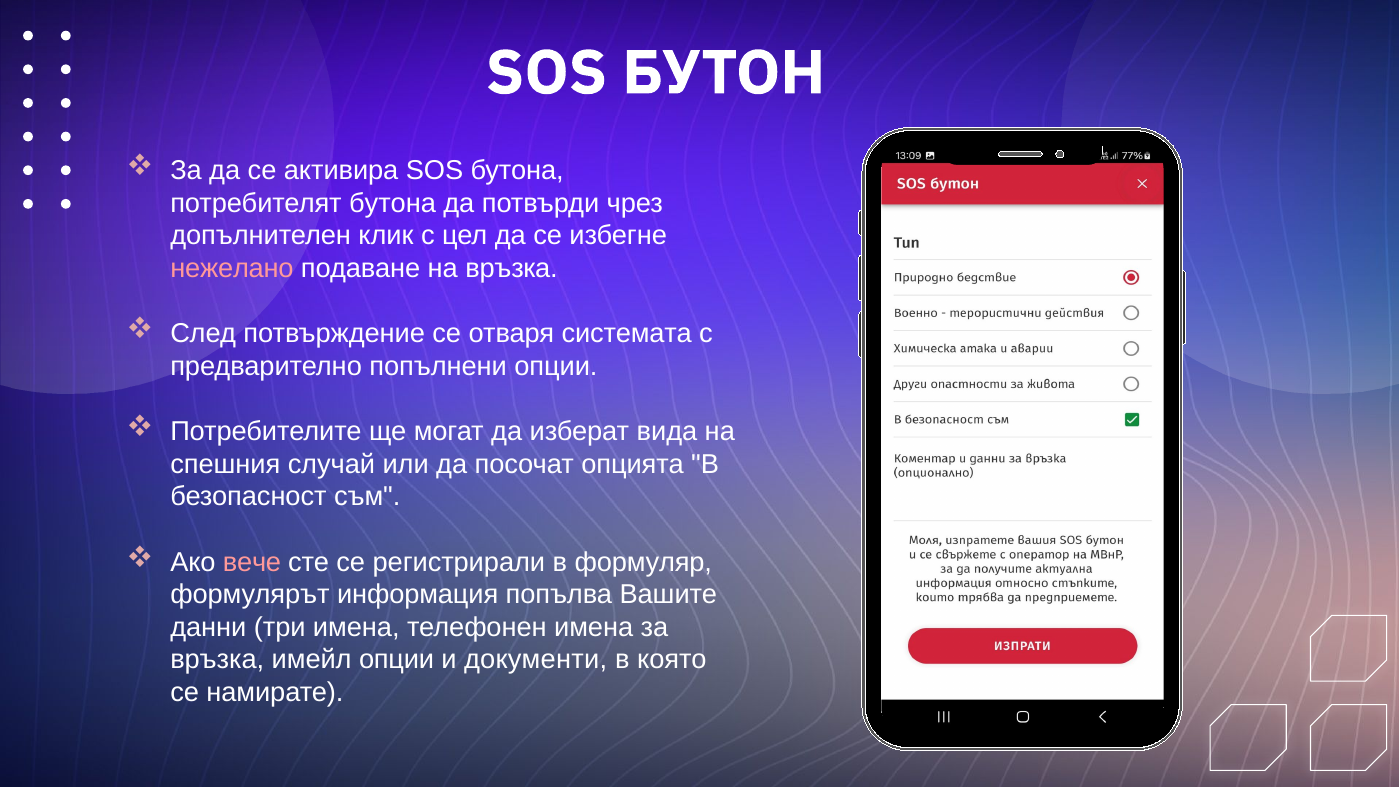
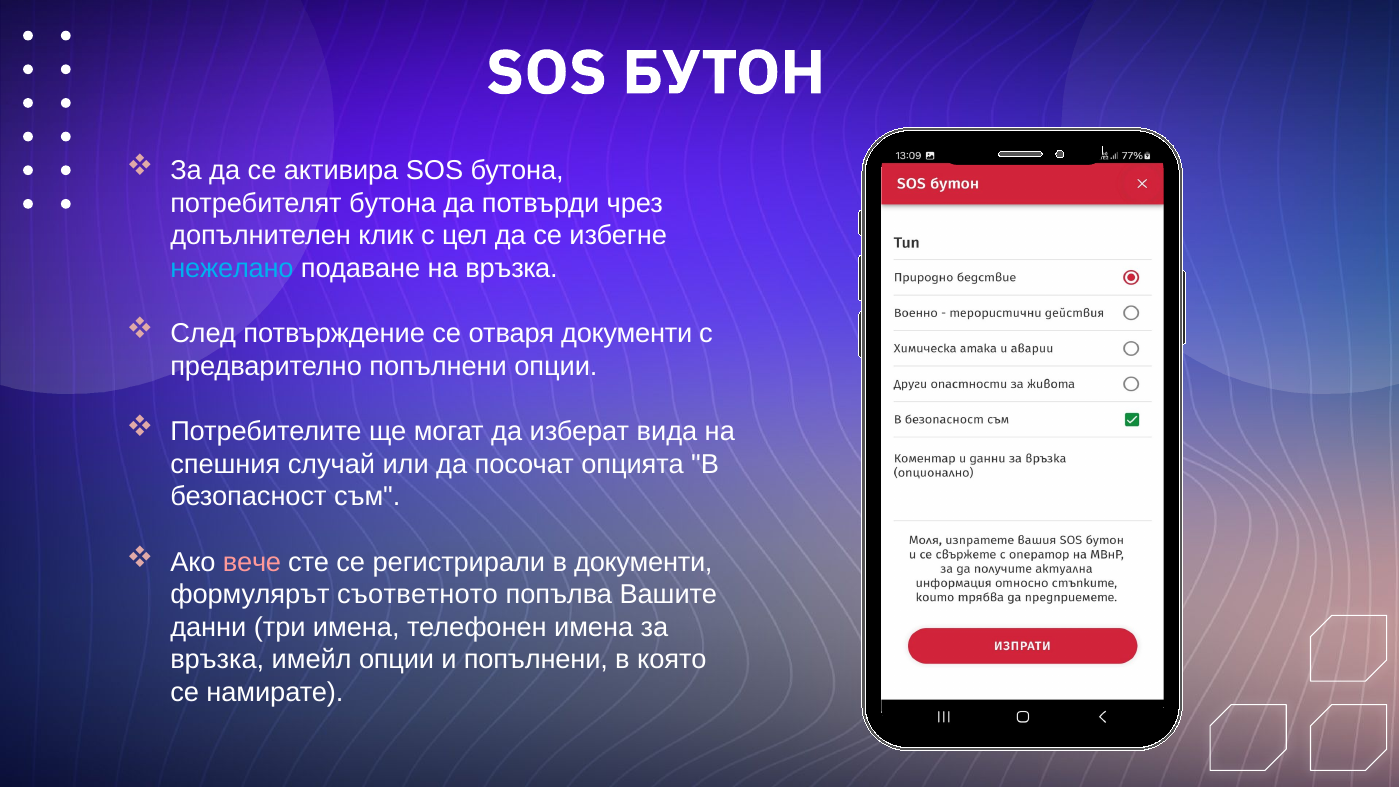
нежелано colour: pink -> light blue (232, 268)
отваря системата: системата -> документи (627, 334)
в формуляр: формуляр -> документи (643, 562)
информация: информация -> съответното (417, 595)
и документи: документи -> попълнени (536, 660)
